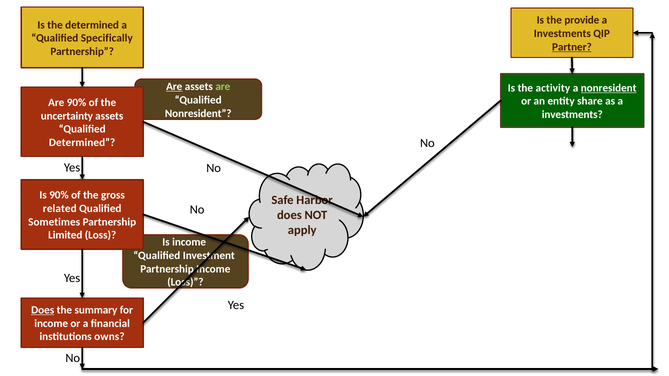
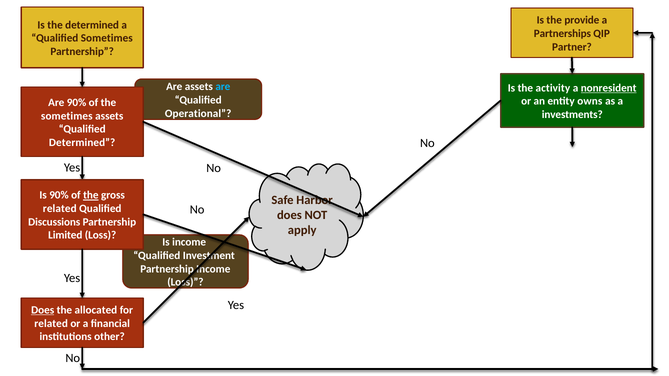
Investments: Investments -> Partnerships (562, 34)
Qualified Specifically: Specifically -> Sometimes (107, 38)
Partner underline: present -> none (572, 47)
Are underline: present -> none (174, 87)
are colour: light green -> light blue (223, 87)
share: share -> owns (590, 101)
Nonresident: Nonresident -> Operational (198, 113)
uncertainty: uncertainty -> sometimes (67, 116)
the underline: none -> present (91, 195)
Sometimes: Sometimes -> Discussions (54, 222)
summary: summary -> allocated (96, 310)
income: income -> related (51, 324)
owns: owns -> other (109, 337)
